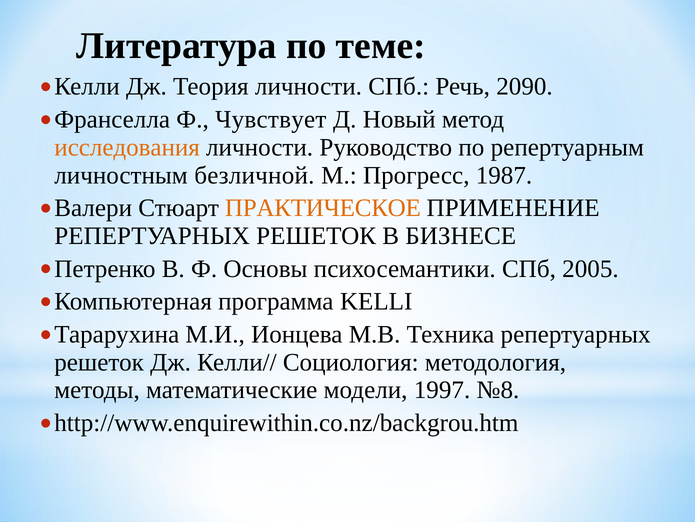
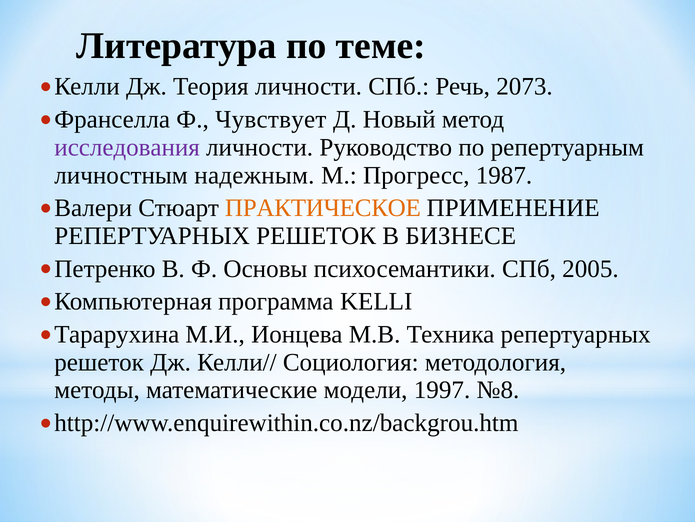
2090: 2090 -> 2073 (525, 87)
исследования colour: orange -> purple (127, 147)
безличной: безличной -> надежным (254, 175)
